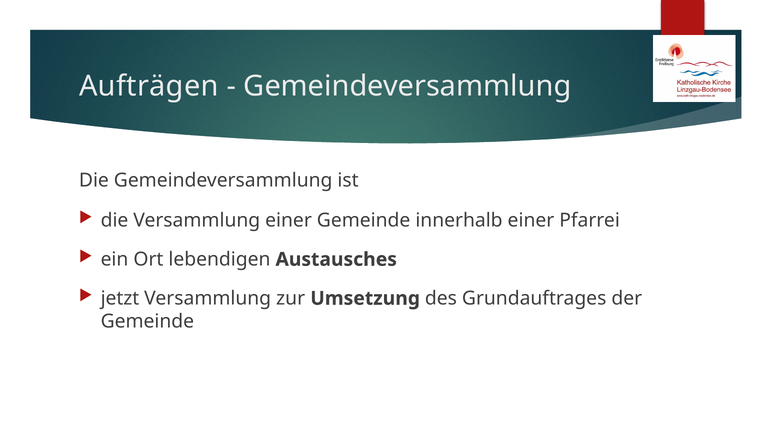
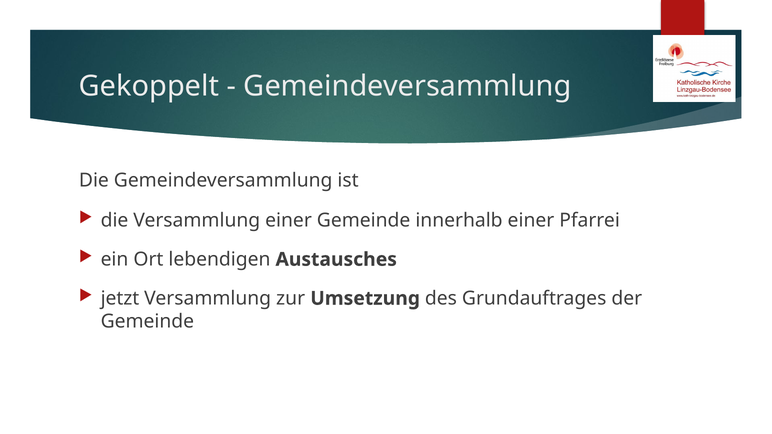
Aufträgen: Aufträgen -> Gekoppelt (149, 86)
